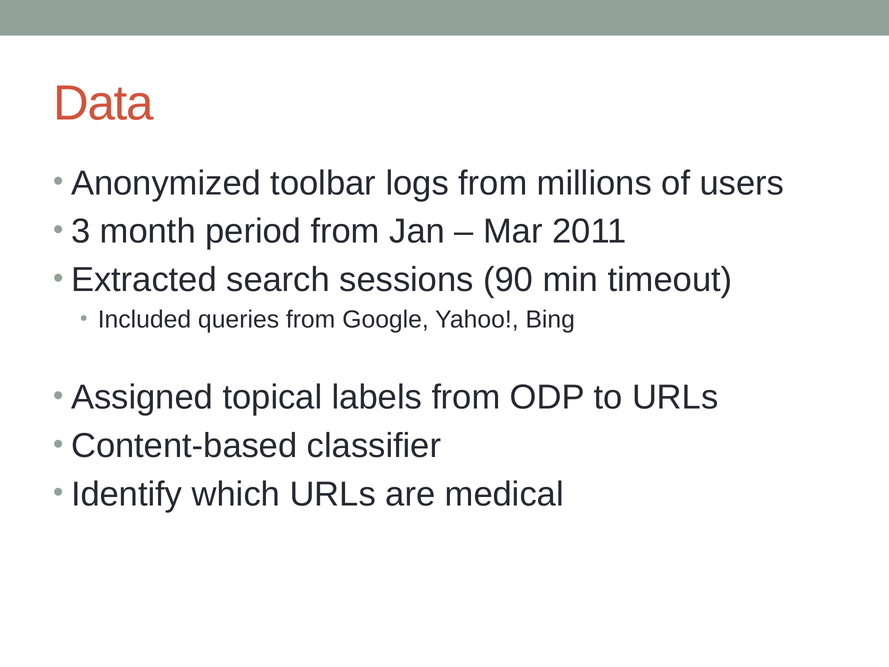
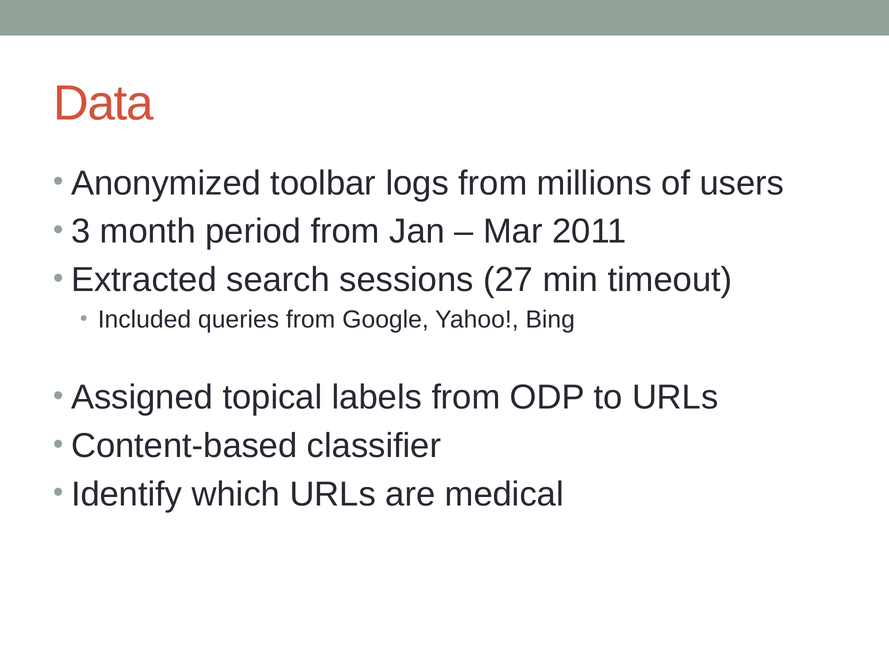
90: 90 -> 27 (508, 280)
